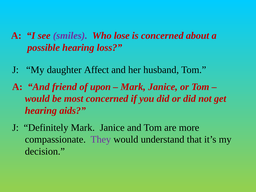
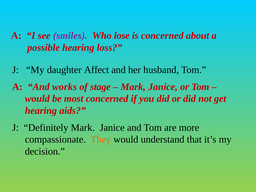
friend: friend -> works (64, 87)
upon: upon -> stage (100, 87)
They colour: purple -> orange (101, 140)
